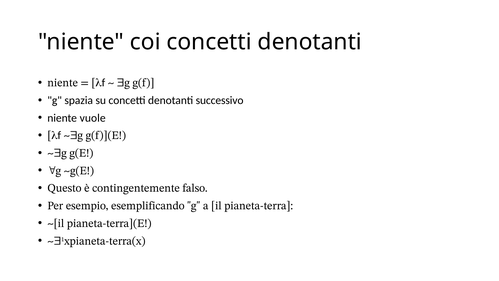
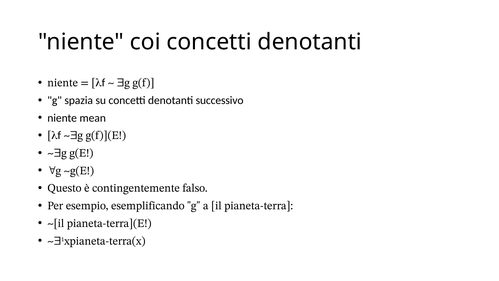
vuole: vuole -> mean (93, 118)
